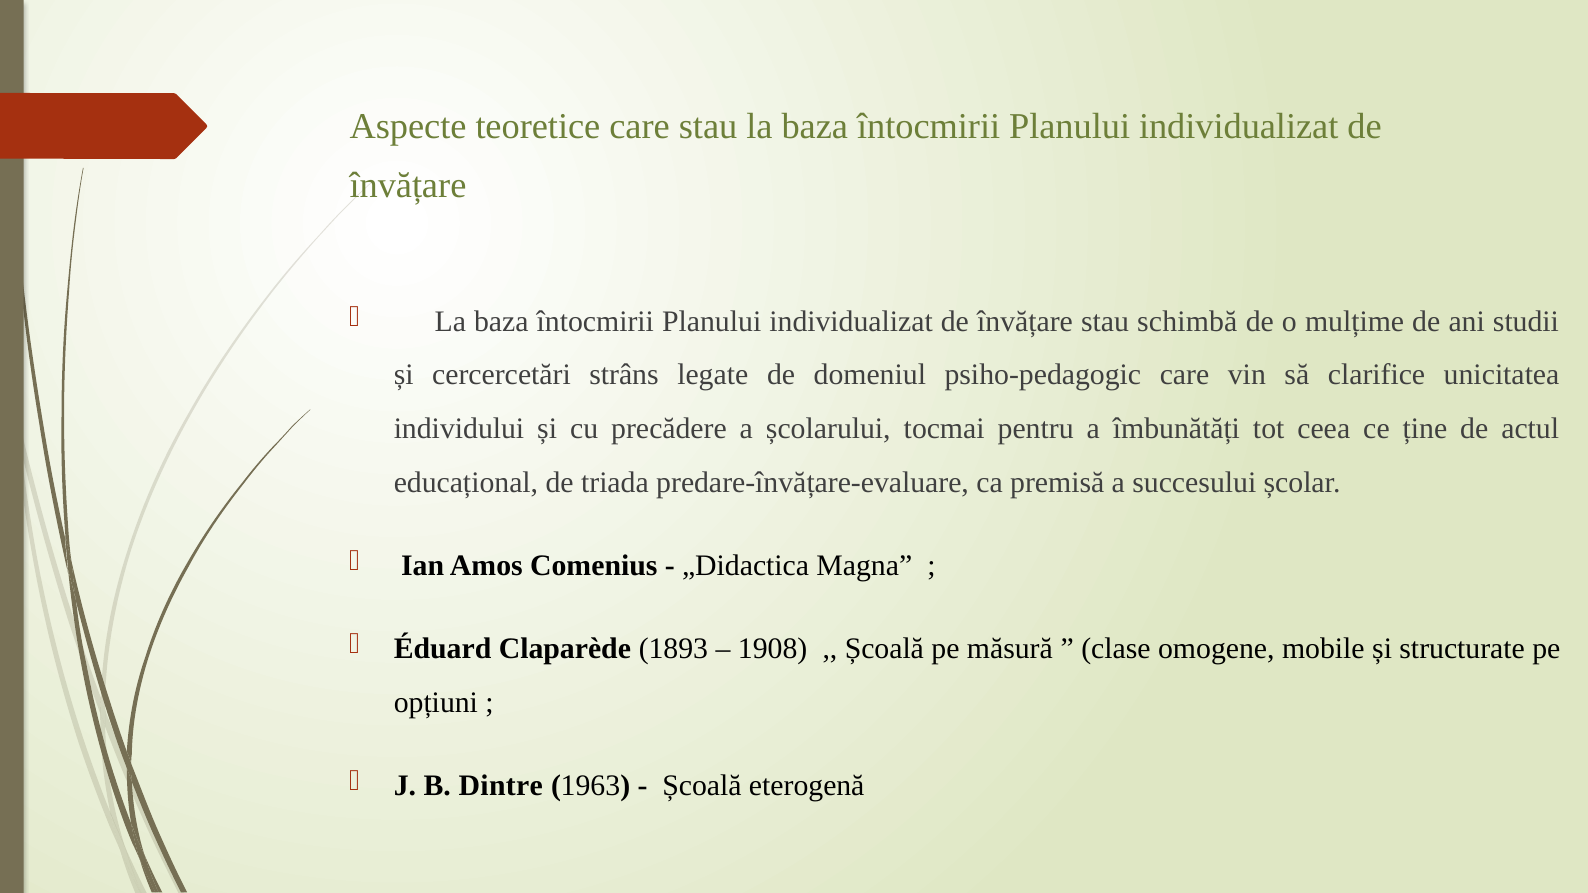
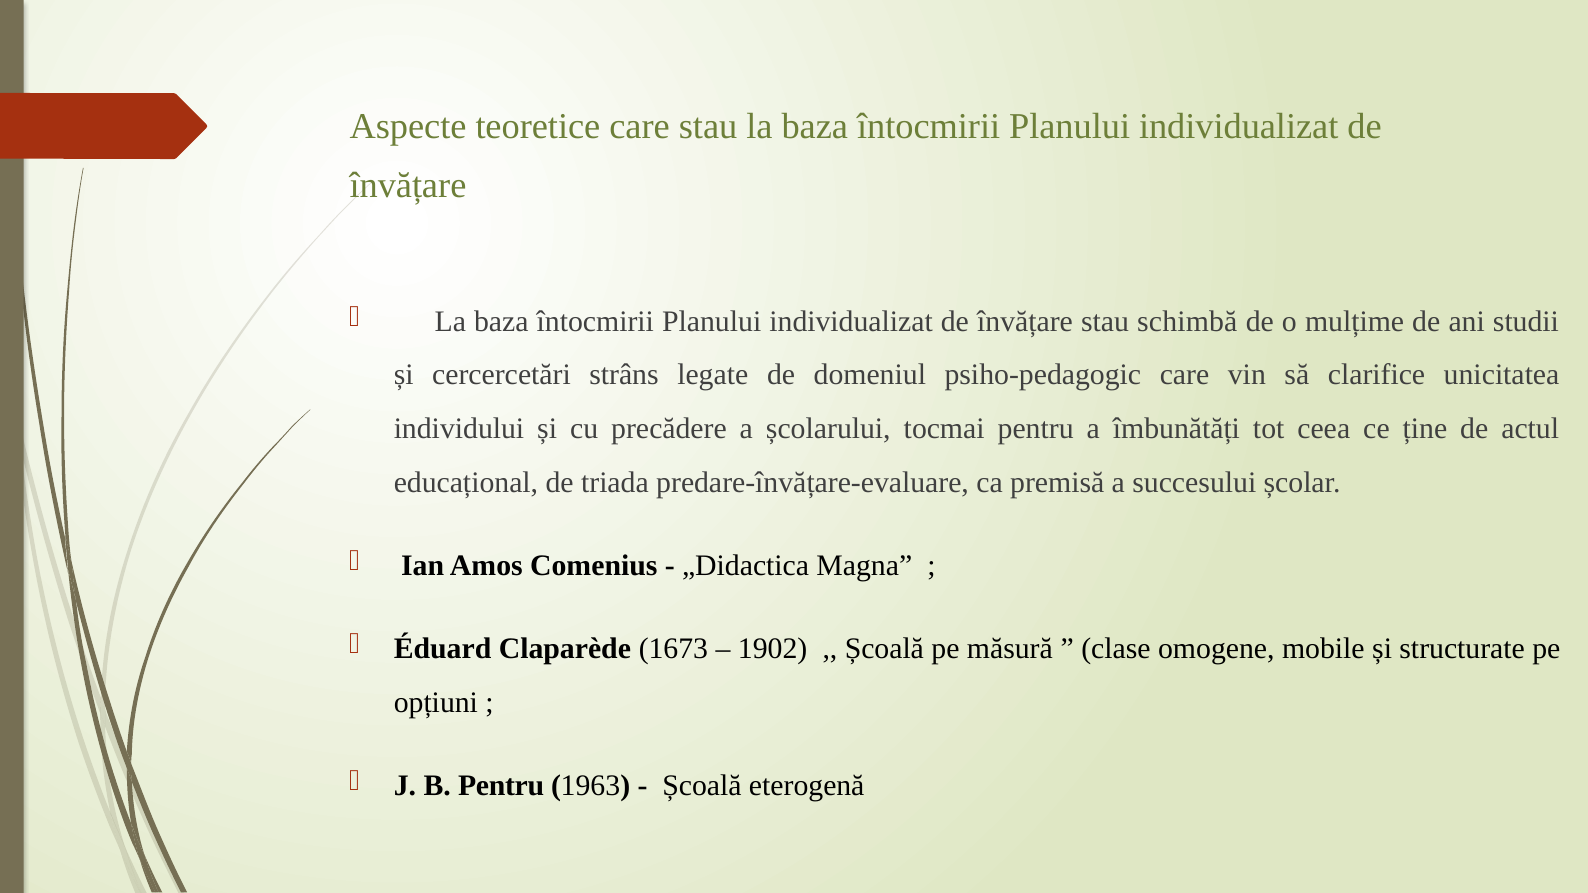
1893: 1893 -> 1673 (673, 649)
1908: 1908 -> 1902 (773, 649)
B Dintre: Dintre -> Pentru (501, 786)
